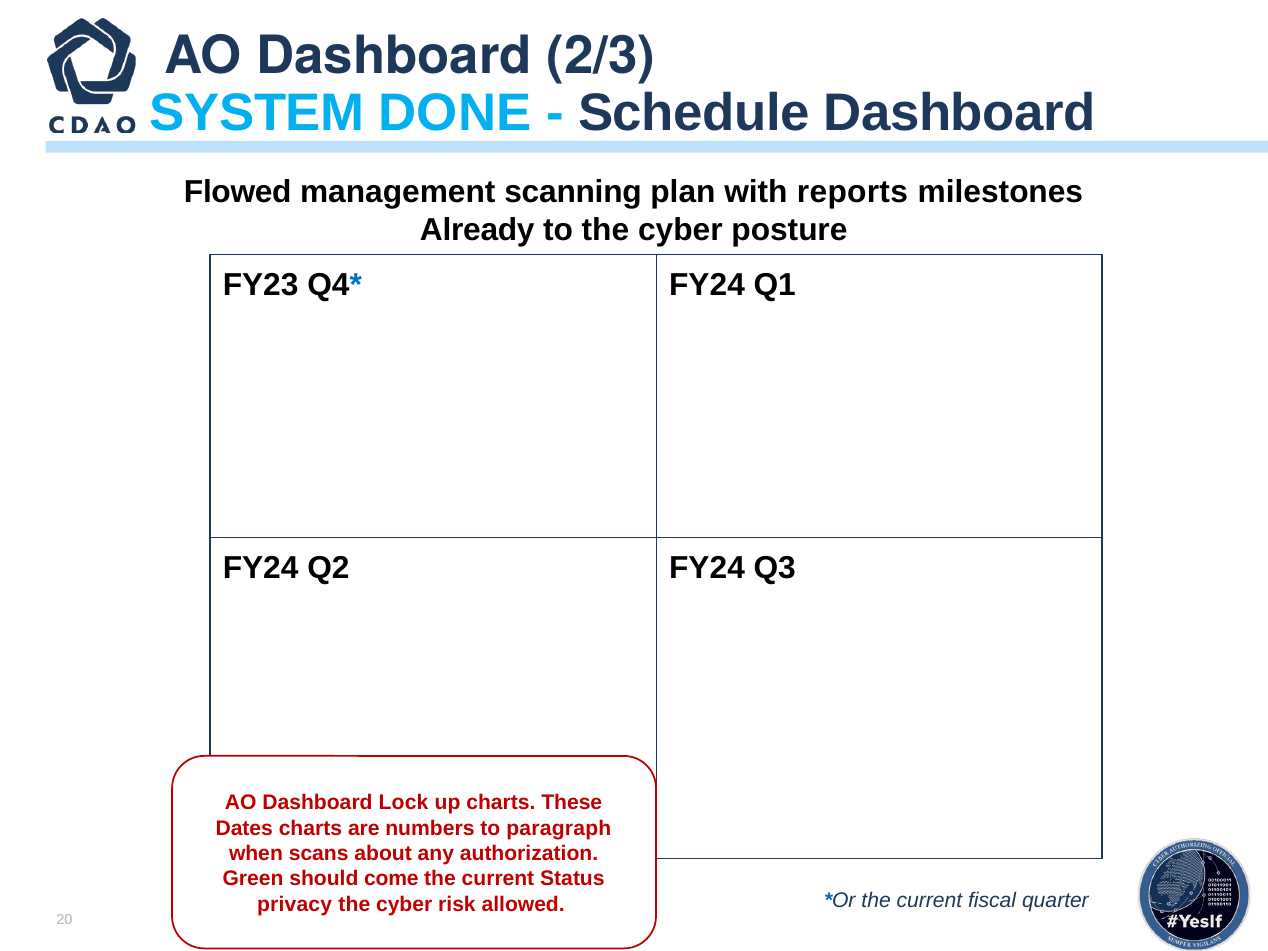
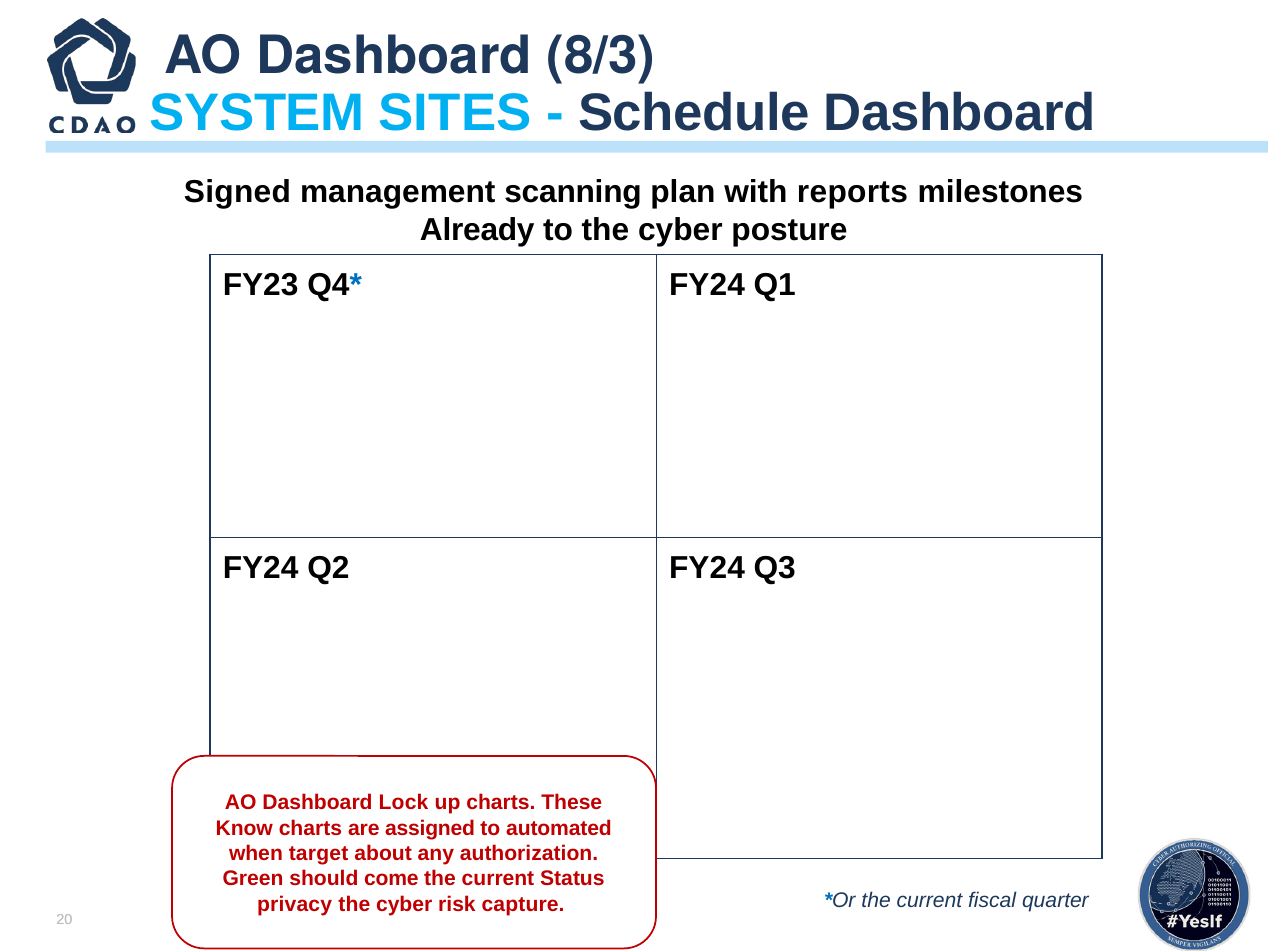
2/3: 2/3 -> 8/3 (601, 56)
DONE: DONE -> SITES (455, 113)
Flowed: Flowed -> Signed (237, 192)
Dates: Dates -> Know (244, 828)
numbers: numbers -> assigned (430, 828)
paragraph: paragraph -> automated (559, 828)
scans: scans -> target (319, 854)
allowed: allowed -> capture (523, 904)
